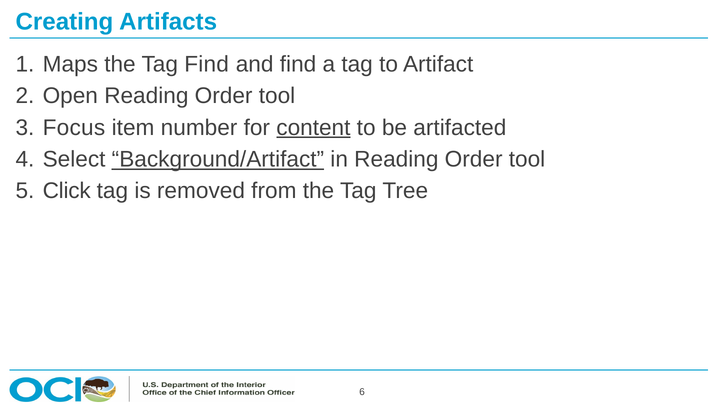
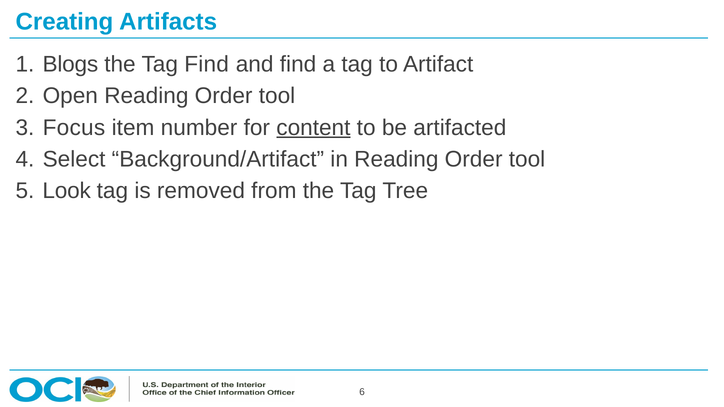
Maps: Maps -> Blogs (70, 64)
Background/Artifact underline: present -> none (218, 159)
Click: Click -> Look (67, 191)
